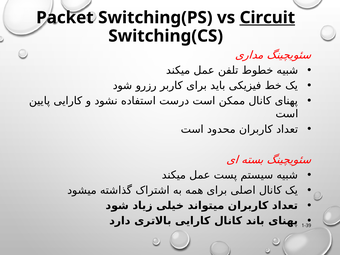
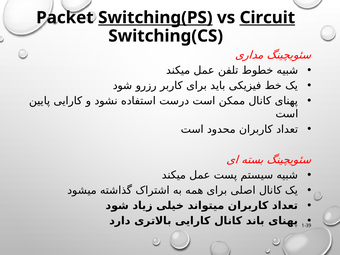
Switching(PS underline: none -> present (155, 18)
